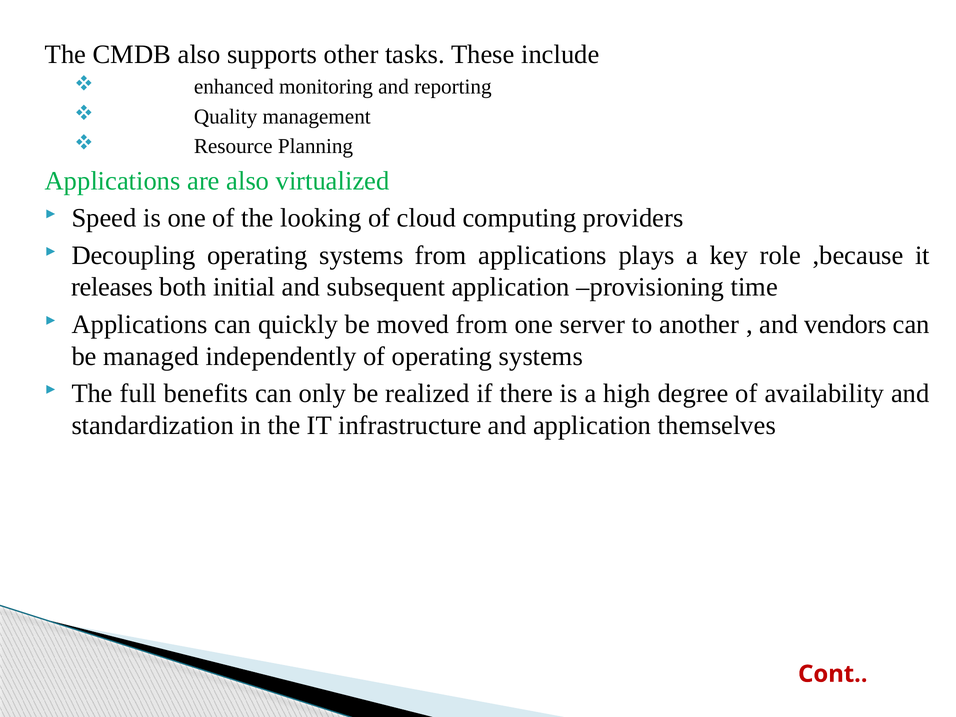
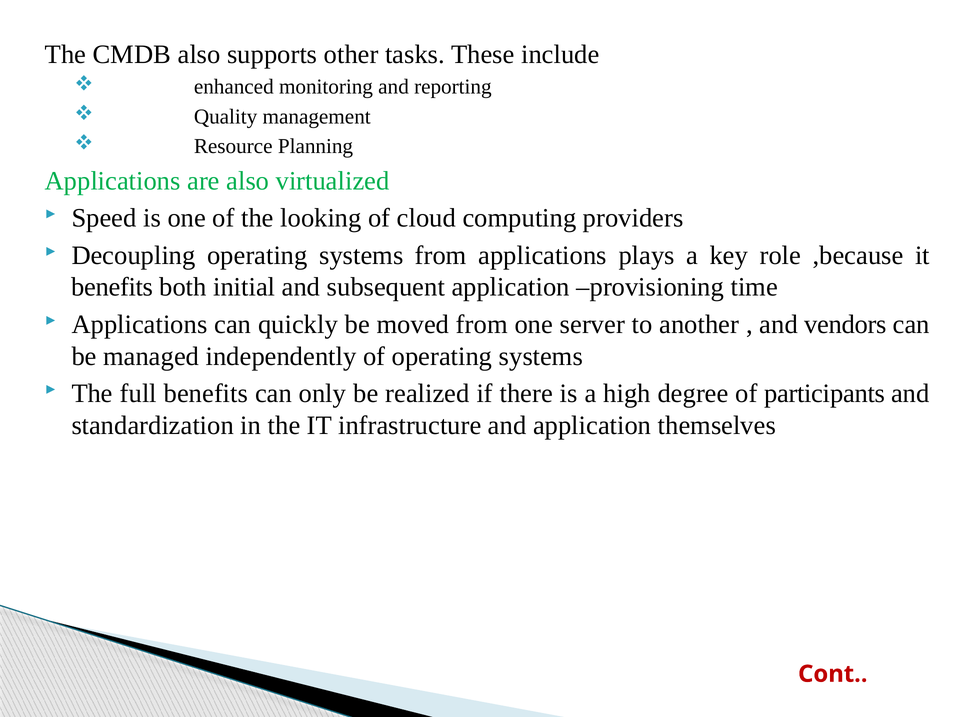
releases: releases -> benefits (112, 287)
availability: availability -> participants (825, 394)
